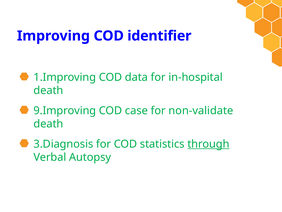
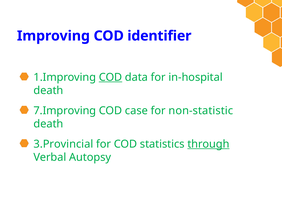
COD underline: none -> present (111, 77)
9.Improving: 9.Improving -> 7.Improving (65, 110)
non-validate: non-validate -> non-statistic (201, 110)
3.Diagnosis: 3.Diagnosis -> 3.Provincial (63, 144)
